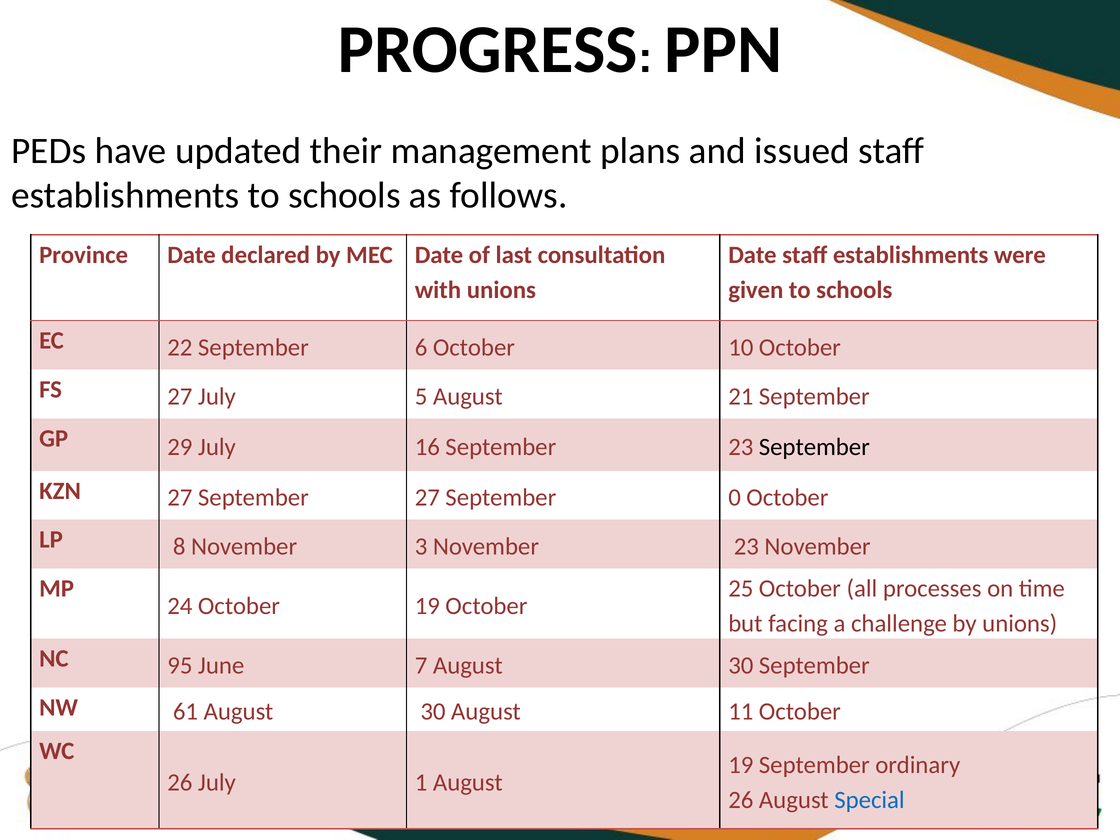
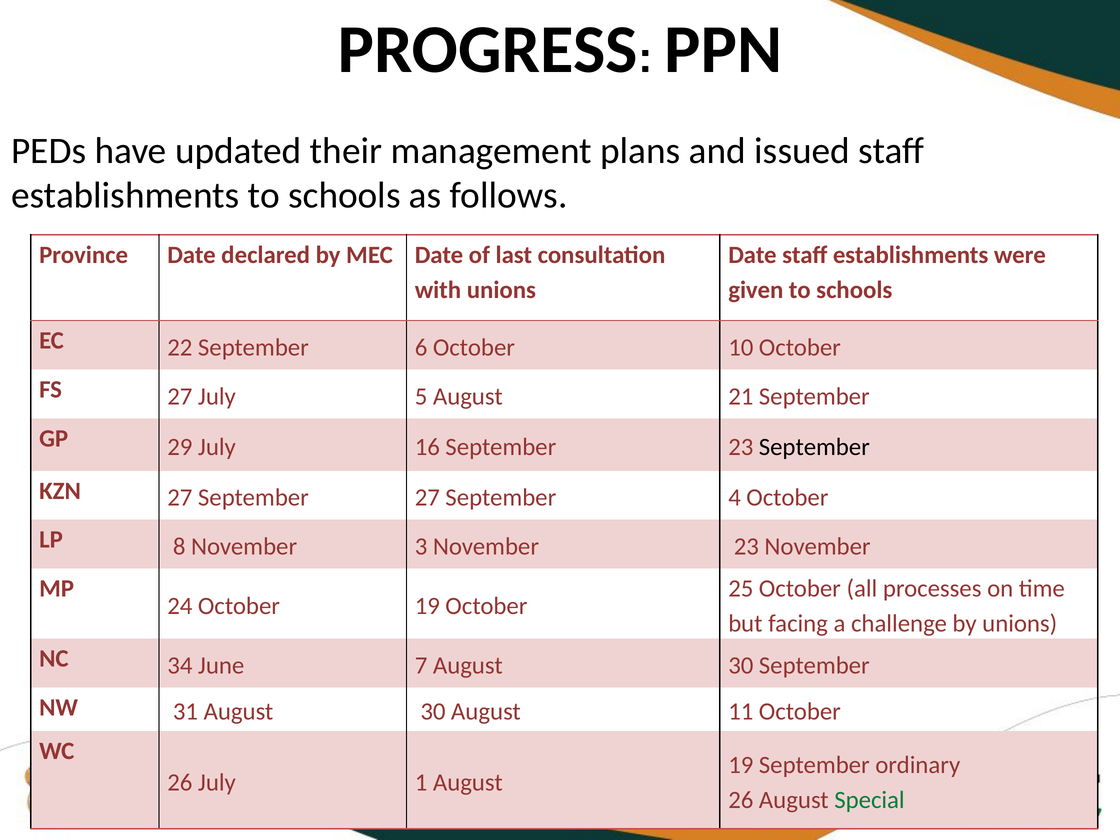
0: 0 -> 4 (735, 498)
95: 95 -> 34 (180, 666)
61: 61 -> 31 (186, 712)
Special colour: blue -> green (869, 800)
